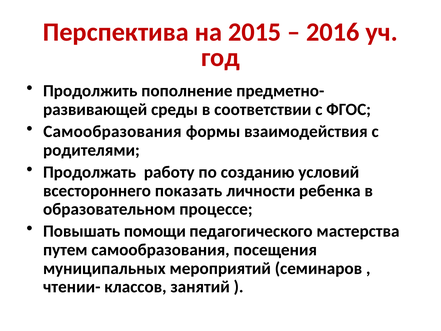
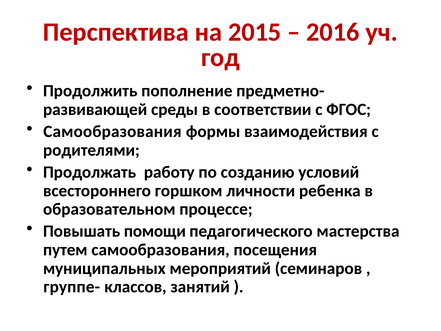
показать: показать -> горшком (189, 191)
чтении-: чтении- -> группе- (72, 287)
